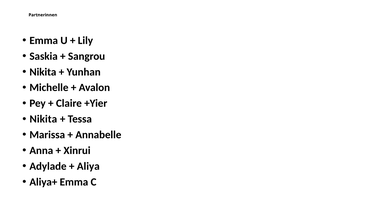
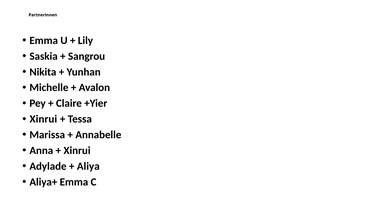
Nikita: Nikita -> Xinrui (43, 119)
